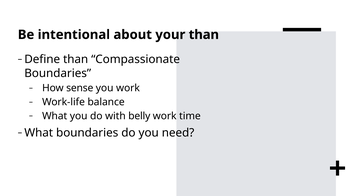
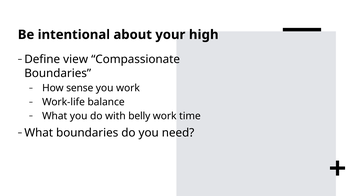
your than: than -> high (204, 35)
Define than: than -> view (76, 59)
